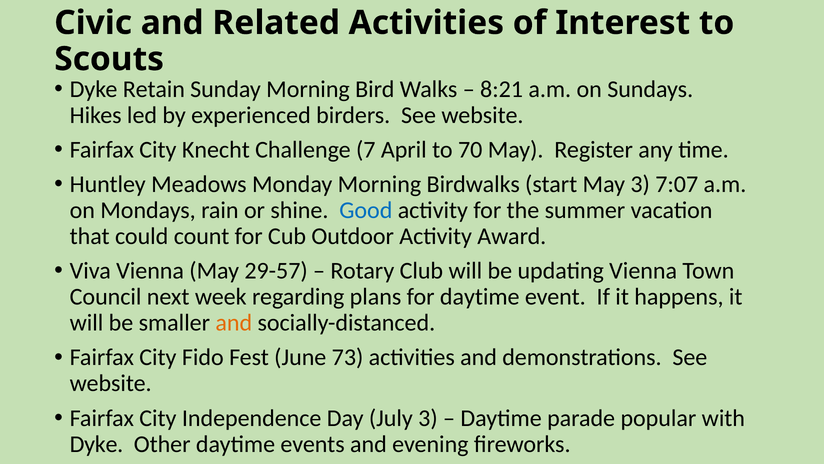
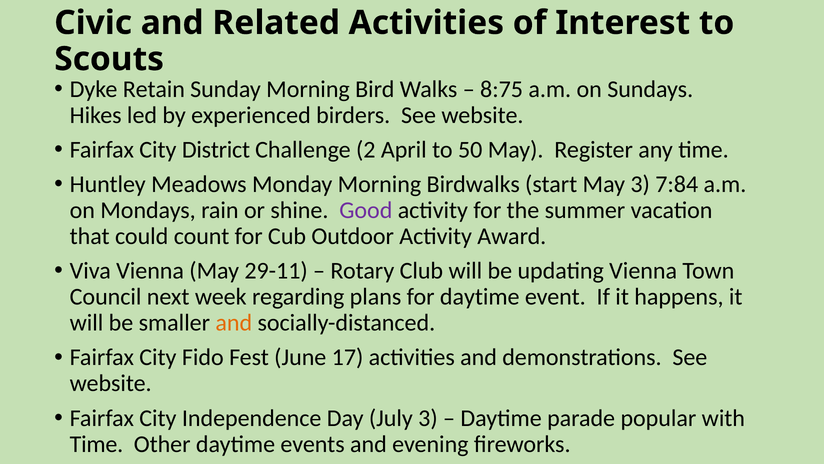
8:21: 8:21 -> 8:75 (502, 89)
Knecht: Knecht -> District (216, 150)
7: 7 -> 2 (366, 150)
70: 70 -> 50 (470, 150)
7:07: 7:07 -> 7:84 (677, 184)
Good colour: blue -> purple (366, 210)
29-57: 29-57 -> 29-11 (276, 271)
73: 73 -> 17 (348, 357)
Dyke: Dyke -> Time (96, 444)
